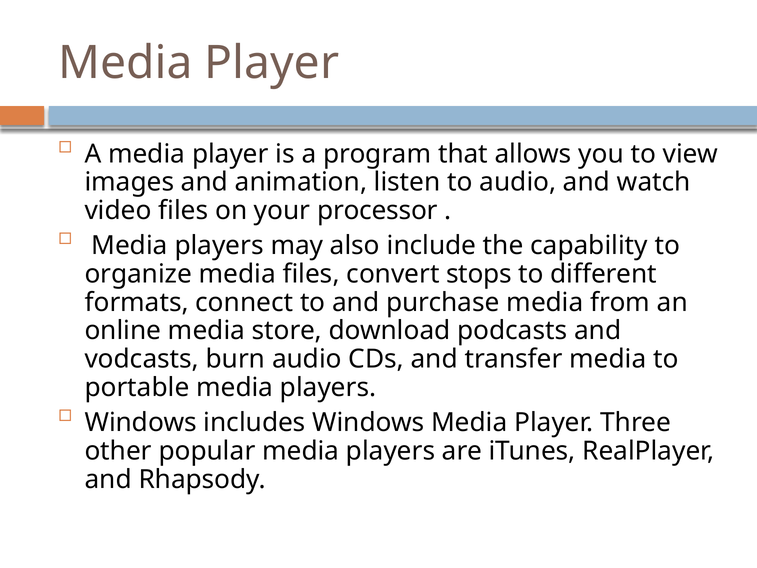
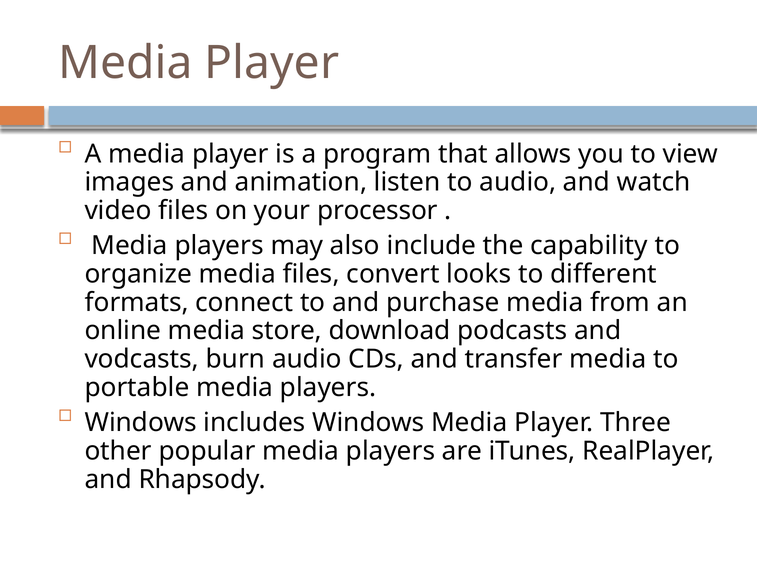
stops: stops -> looks (479, 274)
